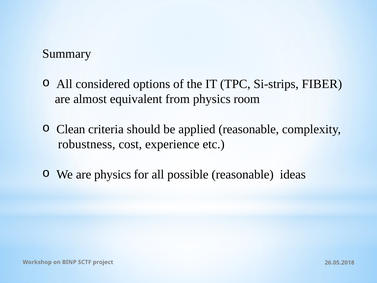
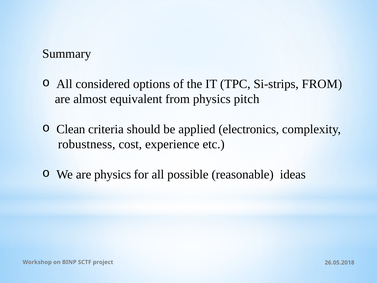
Si-strips FIBER: FIBER -> FROM (322, 84)
room: room -> pitch (247, 99)
applied reasonable: reasonable -> electronics (249, 129)
